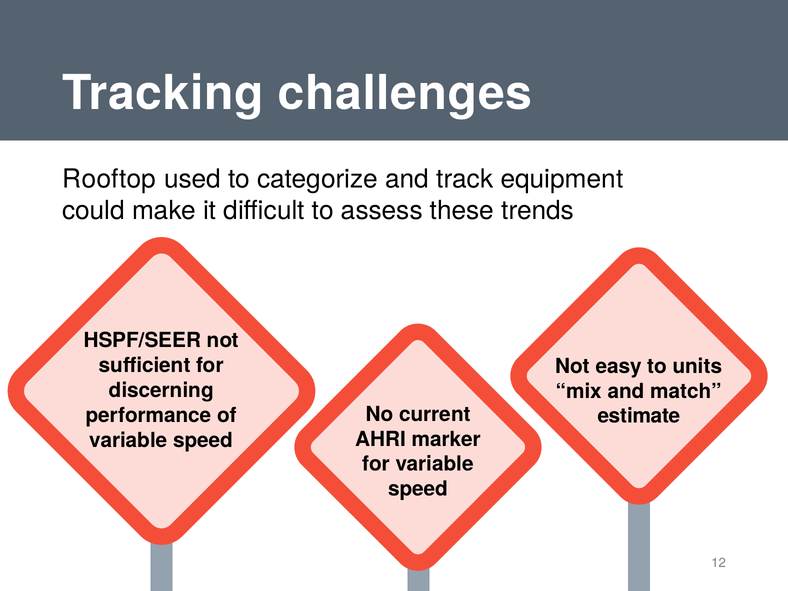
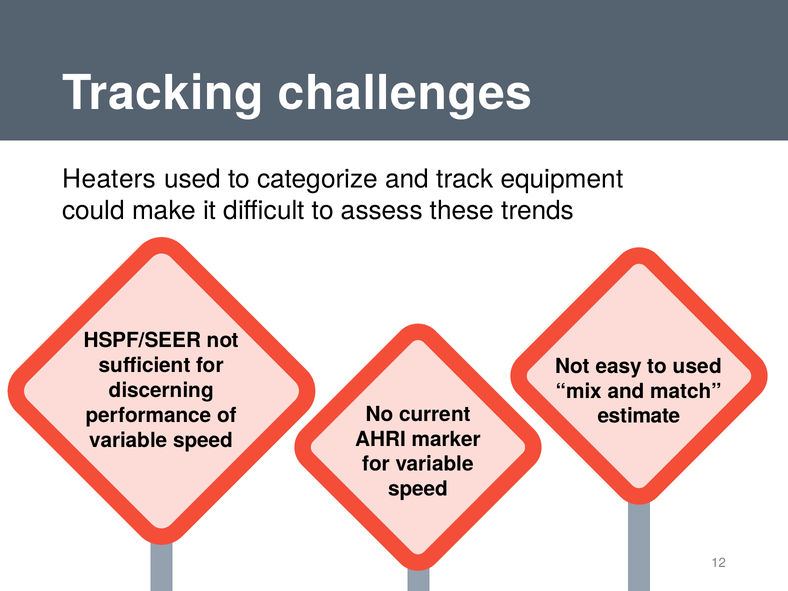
Rooftop: Rooftop -> Heaters (109, 179)
to units: units -> used (697, 366)
